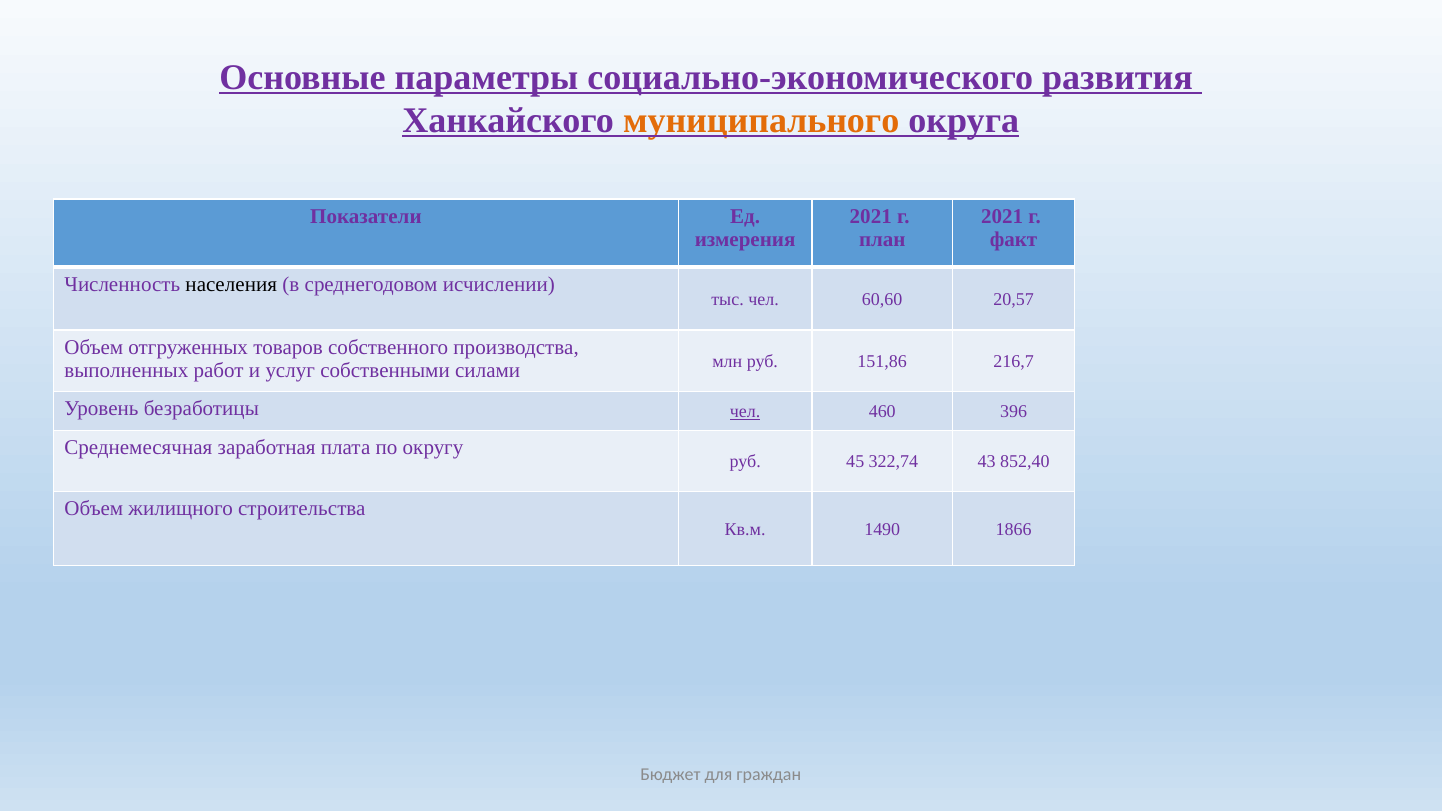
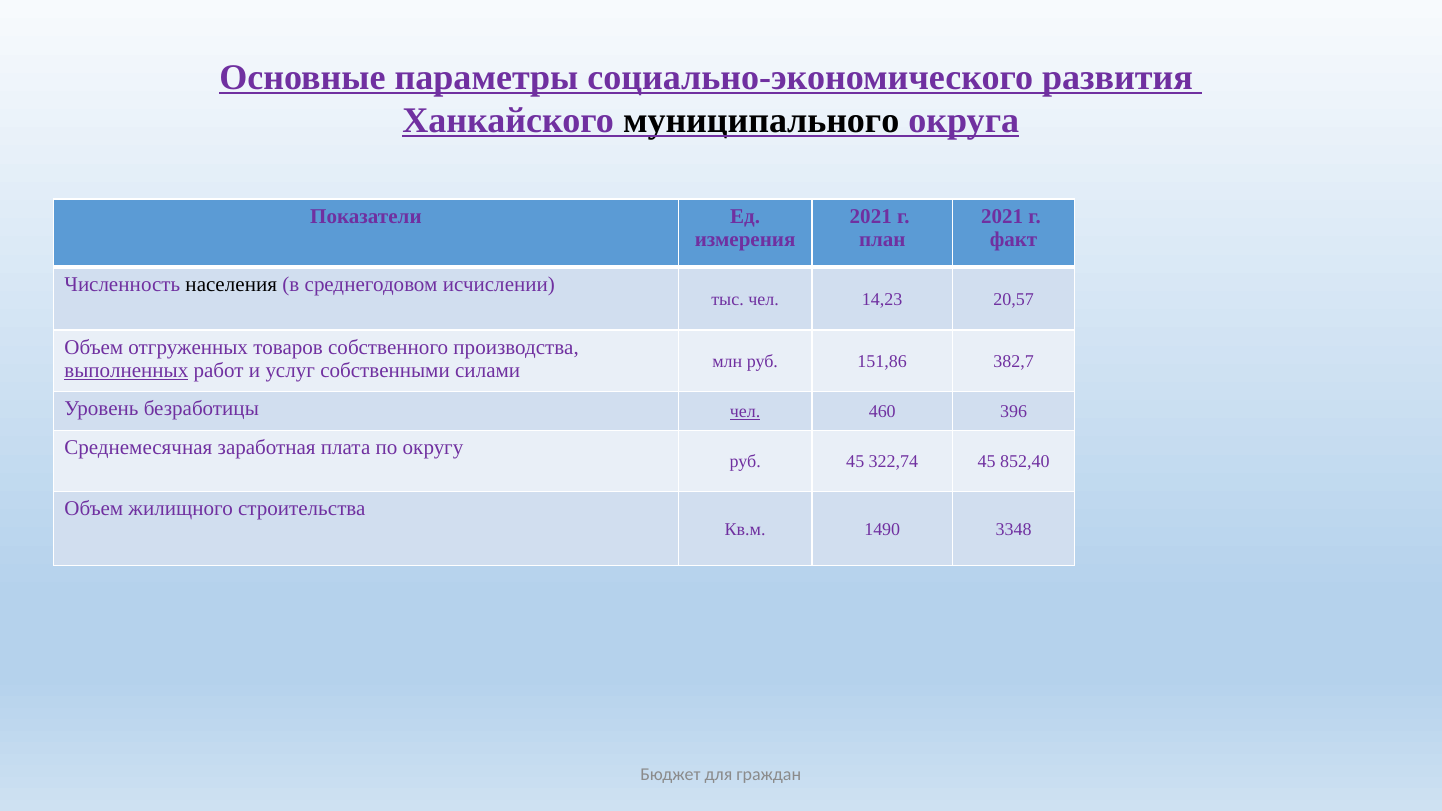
муниципального colour: orange -> black (761, 121)
60,60: 60,60 -> 14,23 (882, 299)
выполненных underline: none -> present (126, 371)
216,7: 216,7 -> 382,7 (1014, 361)
322,74 43: 43 -> 45 (987, 462)
1866: 1866 -> 3348 (1014, 529)
